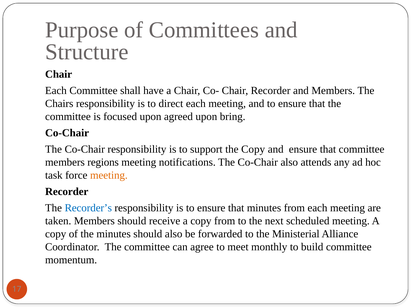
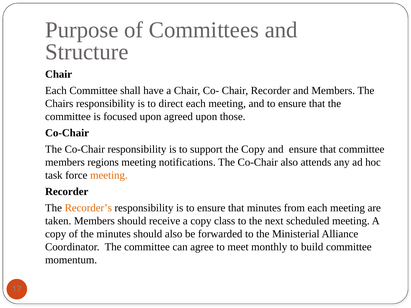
bring: bring -> those (233, 117)
Recorder’s colour: blue -> orange (88, 208)
copy from: from -> class (225, 221)
